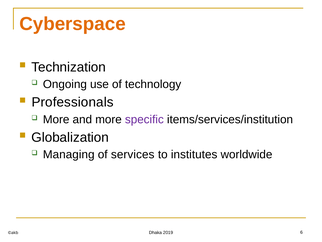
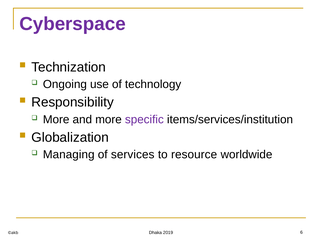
Cyberspace colour: orange -> purple (73, 24)
Professionals: Professionals -> Responsibility (73, 102)
institutes: institutes -> resource (194, 154)
